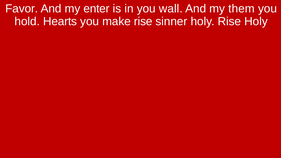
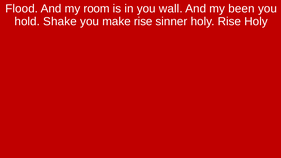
Favor: Favor -> Flood (22, 9)
enter: enter -> room (97, 9)
them: them -> been (241, 9)
Hearts: Hearts -> Shake (60, 21)
